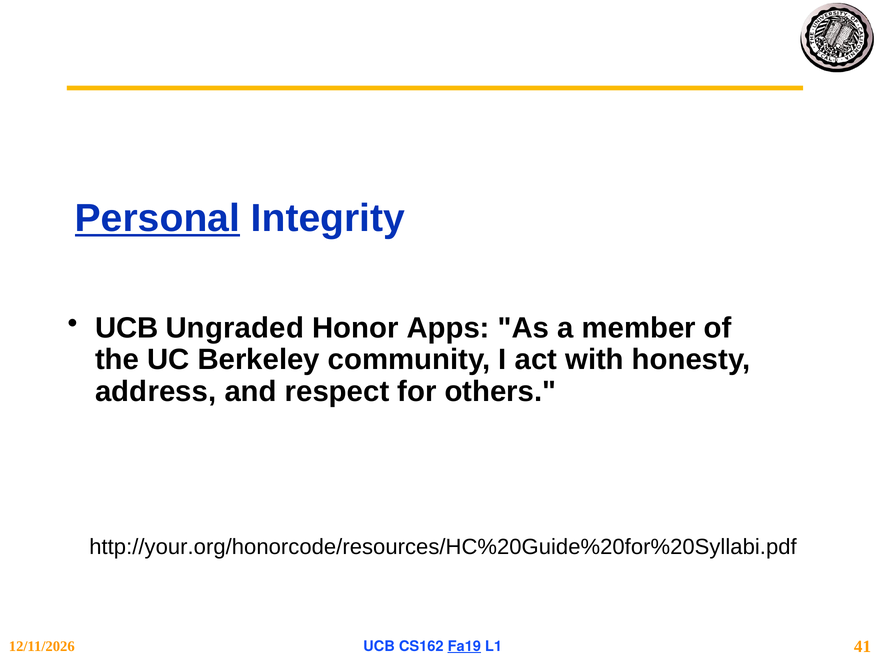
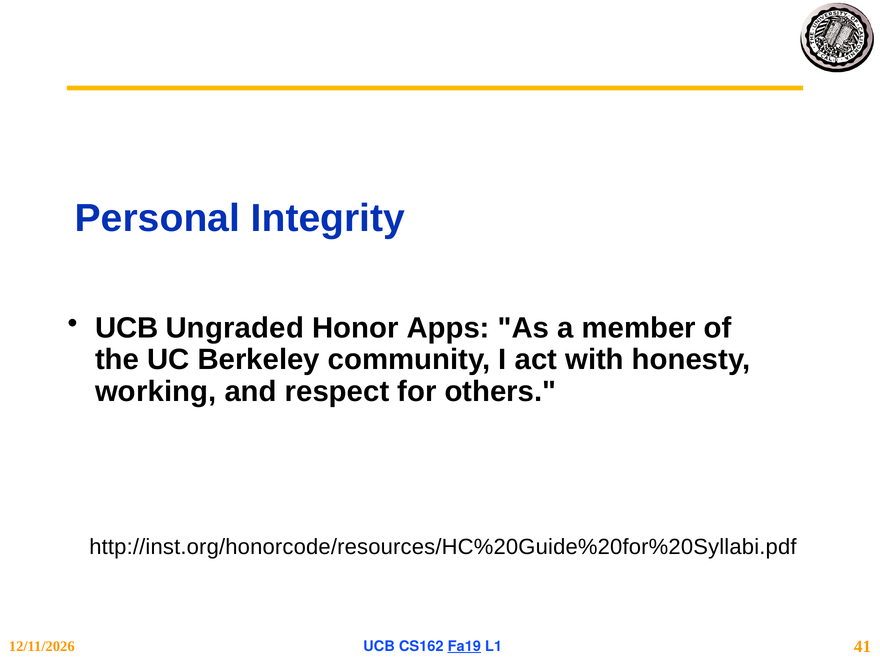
Personal underline: present -> none (157, 219)
address: address -> working (156, 391)
http://your.org/honorcode/resources/HC%20Guide%20for%20Syllabi.pdf: http://your.org/honorcode/resources/HC%20Guide%20for%20Syllabi.pdf -> http://inst.org/honorcode/resources/HC%20Guide%20for%20Syllabi.pdf (443, 547)
